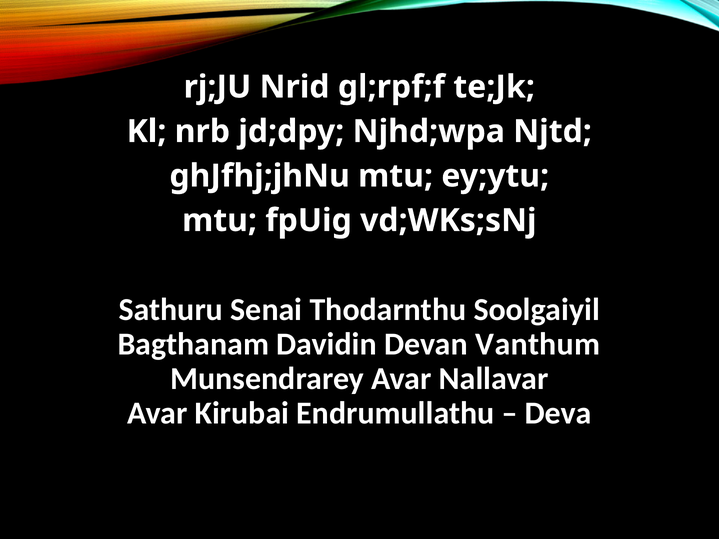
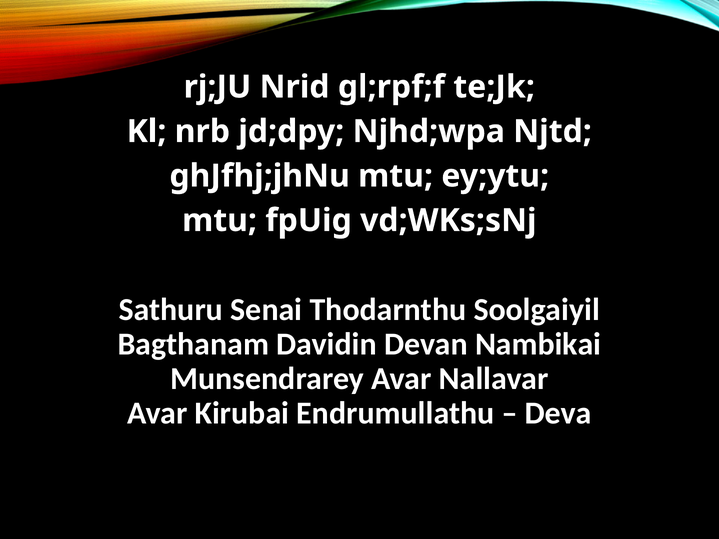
Vanthum: Vanthum -> Nambikai (538, 344)
